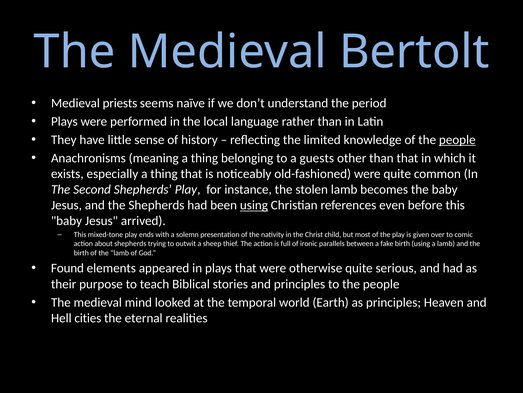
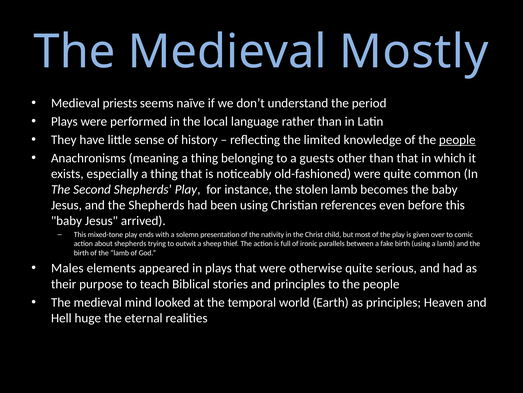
Bertolt: Bertolt -> Mostly (414, 52)
using underline: present -> none (254, 205)
Found: Found -> Males (67, 268)
cities: cities -> huge (88, 318)
